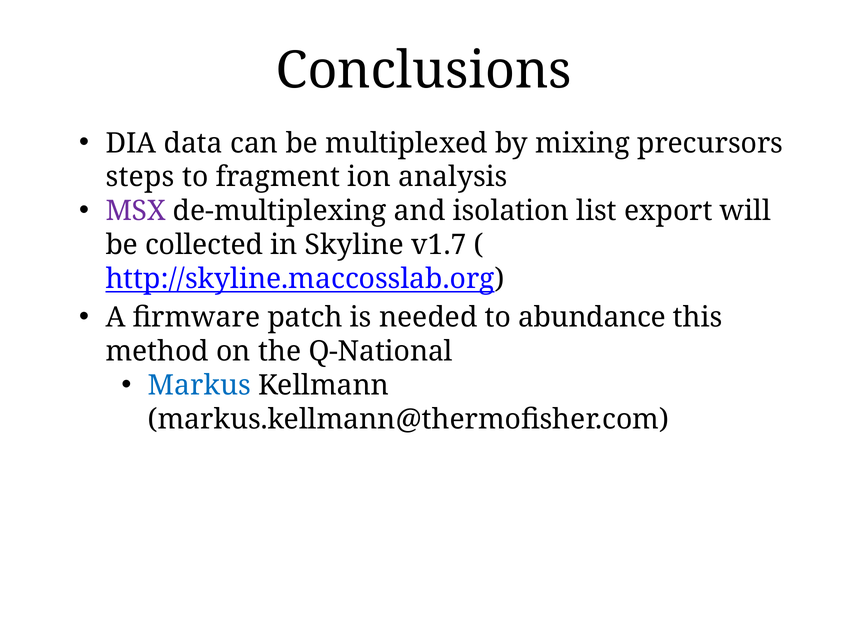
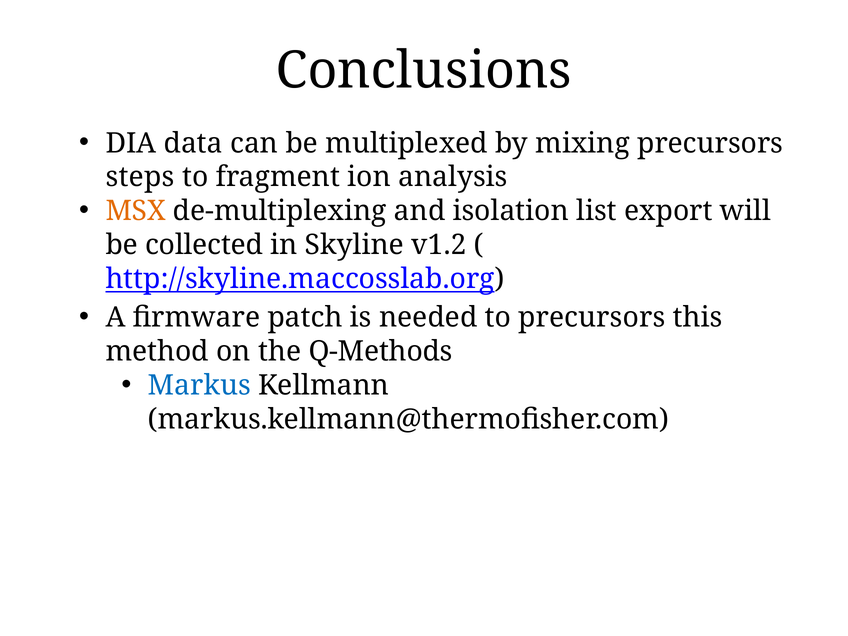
MSX colour: purple -> orange (136, 211)
v1.7: v1.7 -> v1.2 (439, 245)
to abundance: abundance -> precursors (592, 317)
Q-National: Q-National -> Q-Methods (381, 351)
